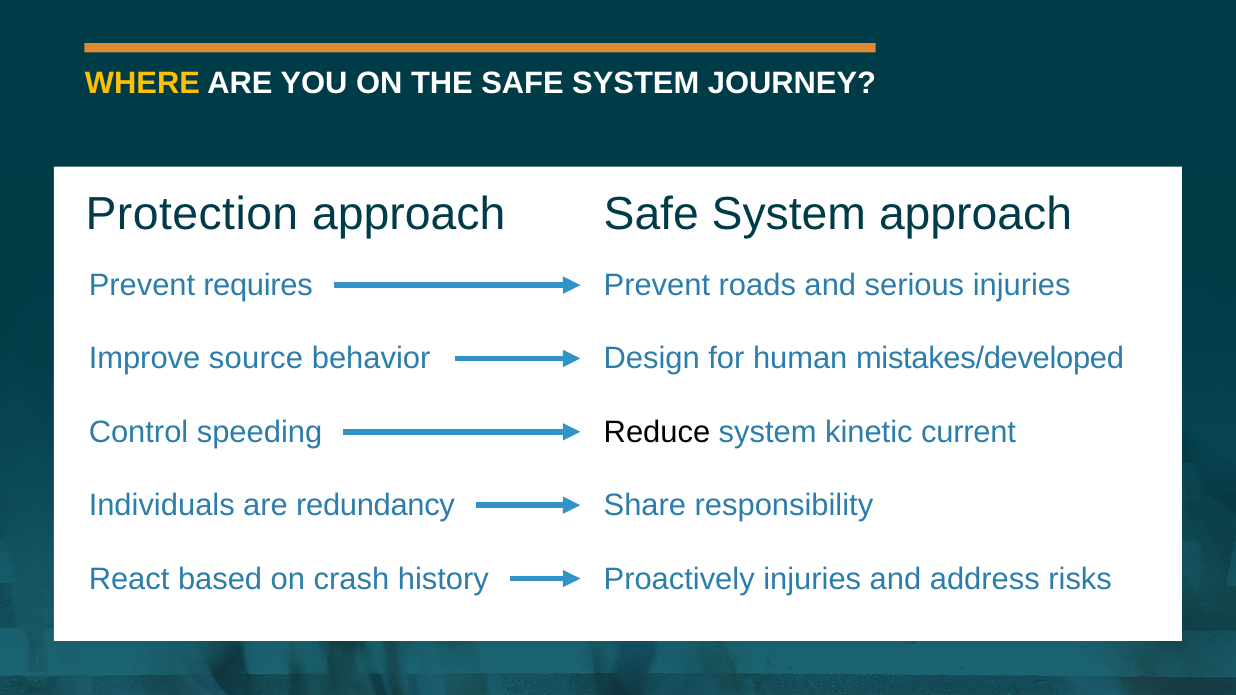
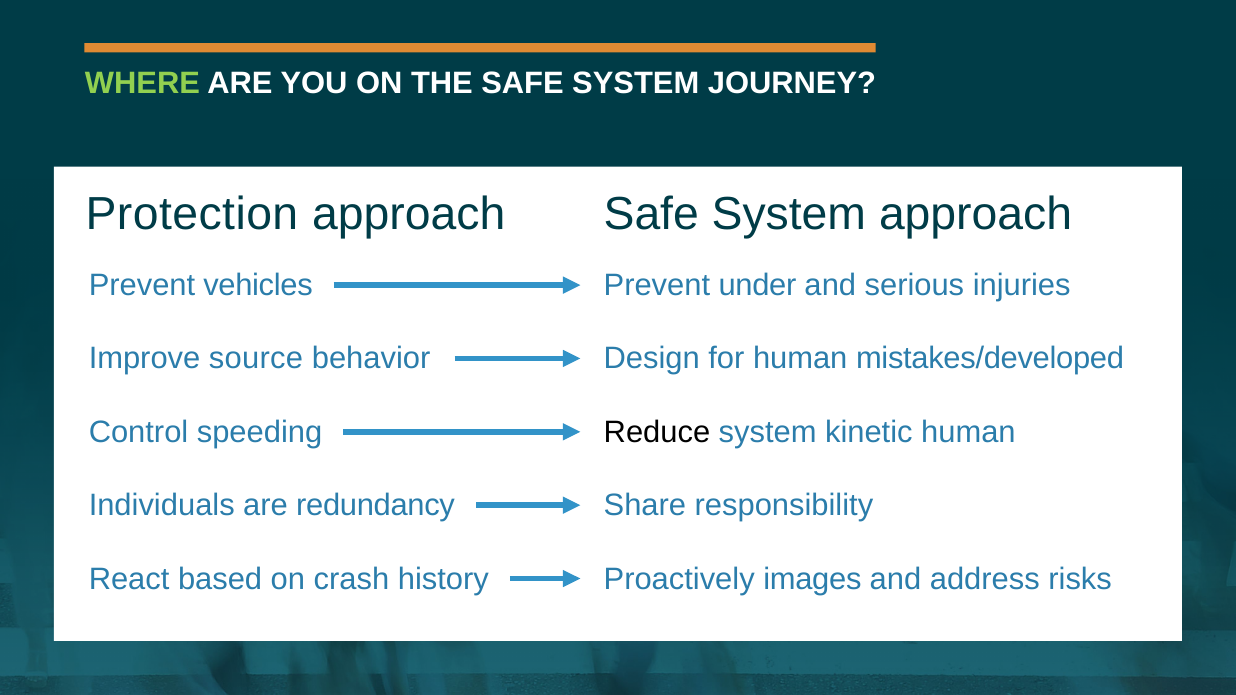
WHERE colour: yellow -> light green (142, 84)
requires: requires -> vehicles (258, 286)
roads: roads -> under (757, 286)
kinetic current: current -> human (968, 432)
Proactively injuries: injuries -> images (812, 579)
